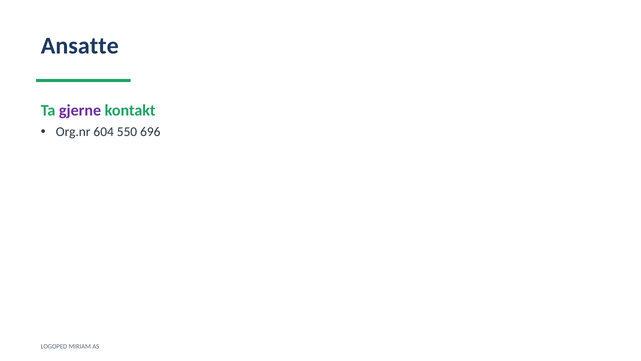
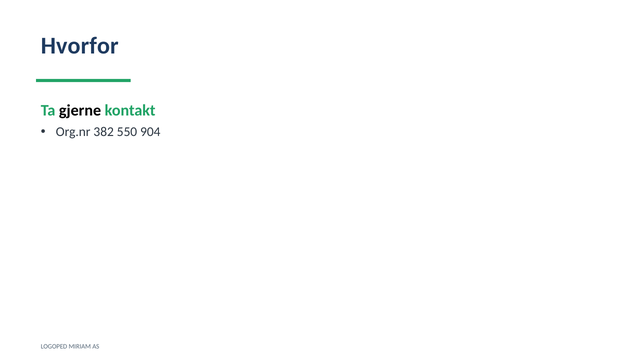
Ansatte: Ansatte -> Hvorfor (80, 46)
gjerne colour: purple -> black (80, 110)
604: 604 -> 382 (104, 132)
696: 696 -> 904 (150, 132)
